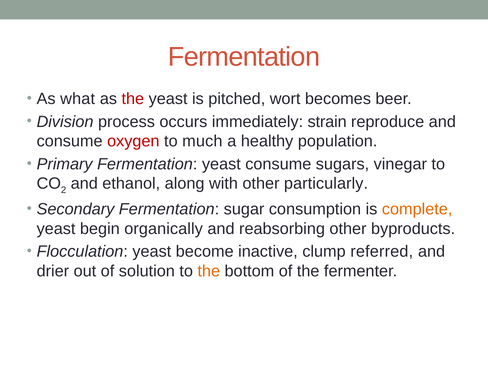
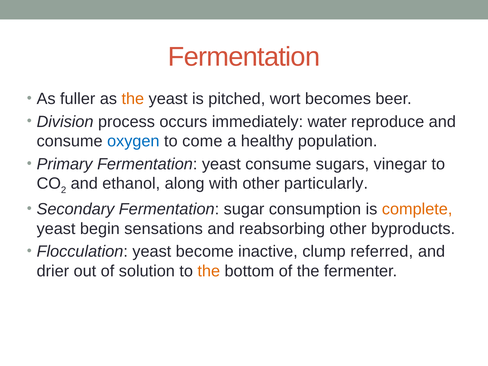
what: what -> fuller (78, 99)
the colour: red -> orange (133, 99)
strain: strain -> water (327, 122)
oxygen colour: red -> blue (133, 141)
much: much -> come (202, 141)
organically: organically -> sensations (164, 229)
